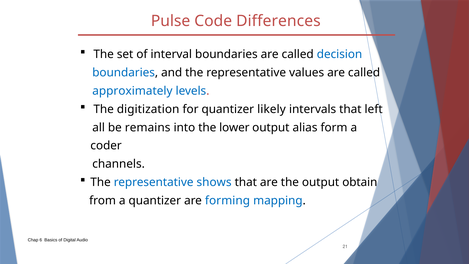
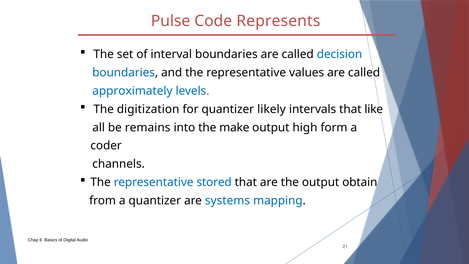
Differences: Differences -> Represents (278, 21)
left: left -> like (374, 109)
lower: lower -> make (234, 127)
alias: alias -> high (305, 127)
shows: shows -> stored (214, 182)
forming: forming -> systems (228, 201)
